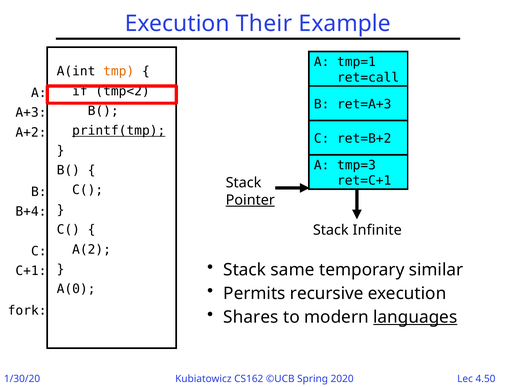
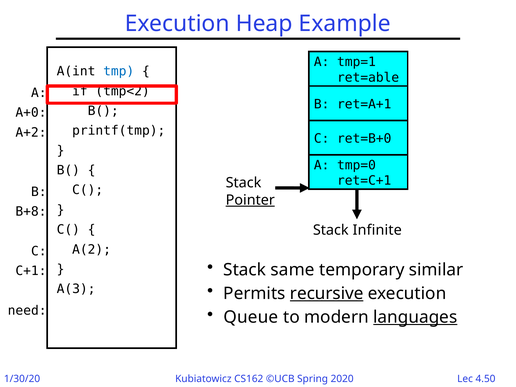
Their: Their -> Heap (264, 23)
tmp colour: orange -> blue (119, 71)
ret=call: ret=call -> ret=able (368, 77)
ret=A+3: ret=A+3 -> ret=A+1 (364, 104)
A+3: A+3 -> A+0 (31, 113)
printf(tmp underline: present -> none (119, 131)
ret=B+2: ret=B+2 -> ret=B+0 (364, 138)
tmp=3: tmp=3 -> tmp=0 (356, 165)
B+4: B+4 -> B+8 (31, 212)
A(0: A(0 -> A(3 (76, 289)
recursive underline: none -> present (327, 293)
fork: fork -> need (27, 311)
Shares: Shares -> Queue (251, 317)
